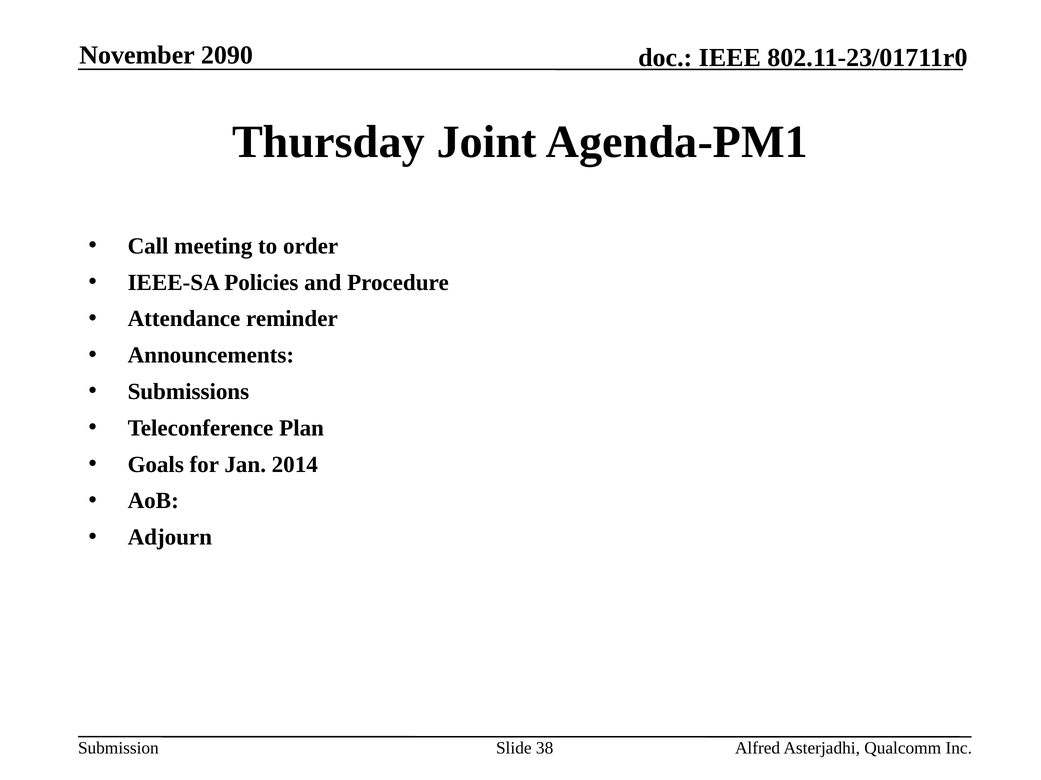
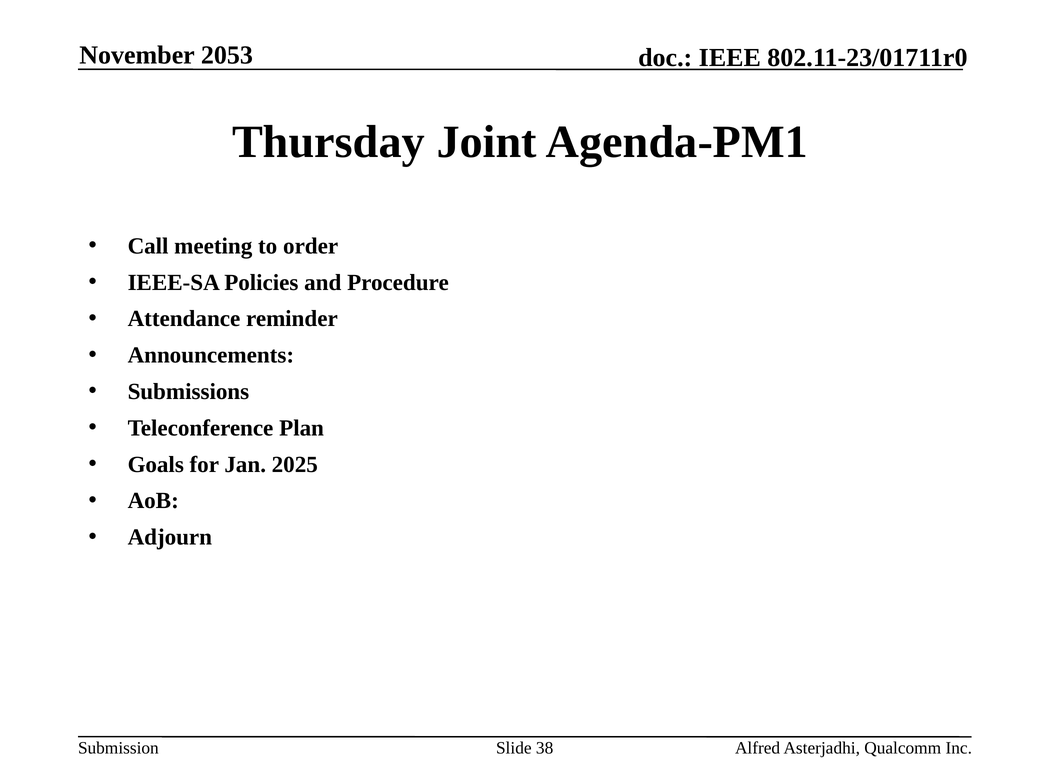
2090: 2090 -> 2053 (227, 55)
2014: 2014 -> 2025 (295, 465)
